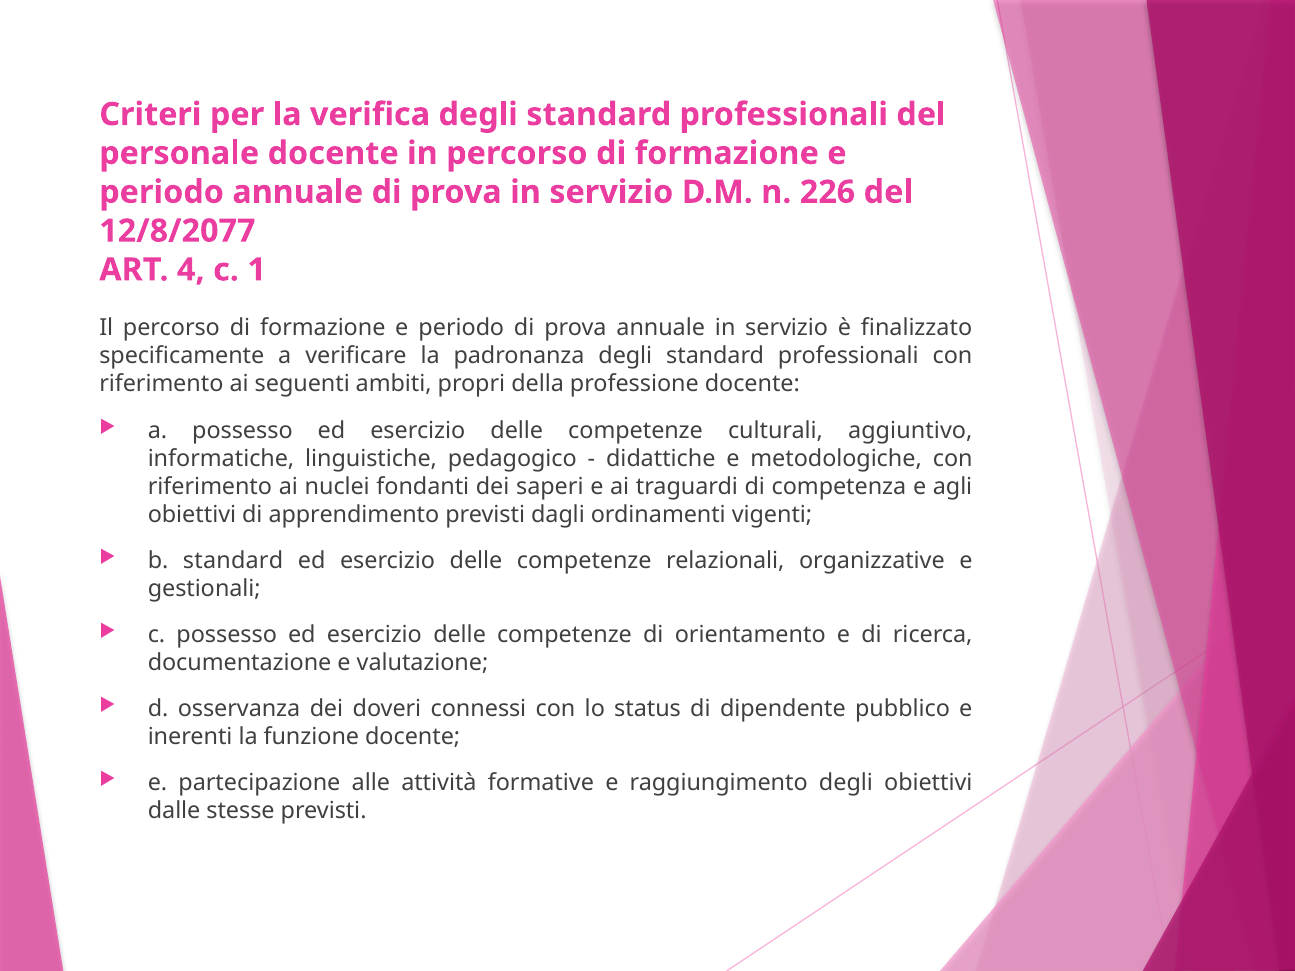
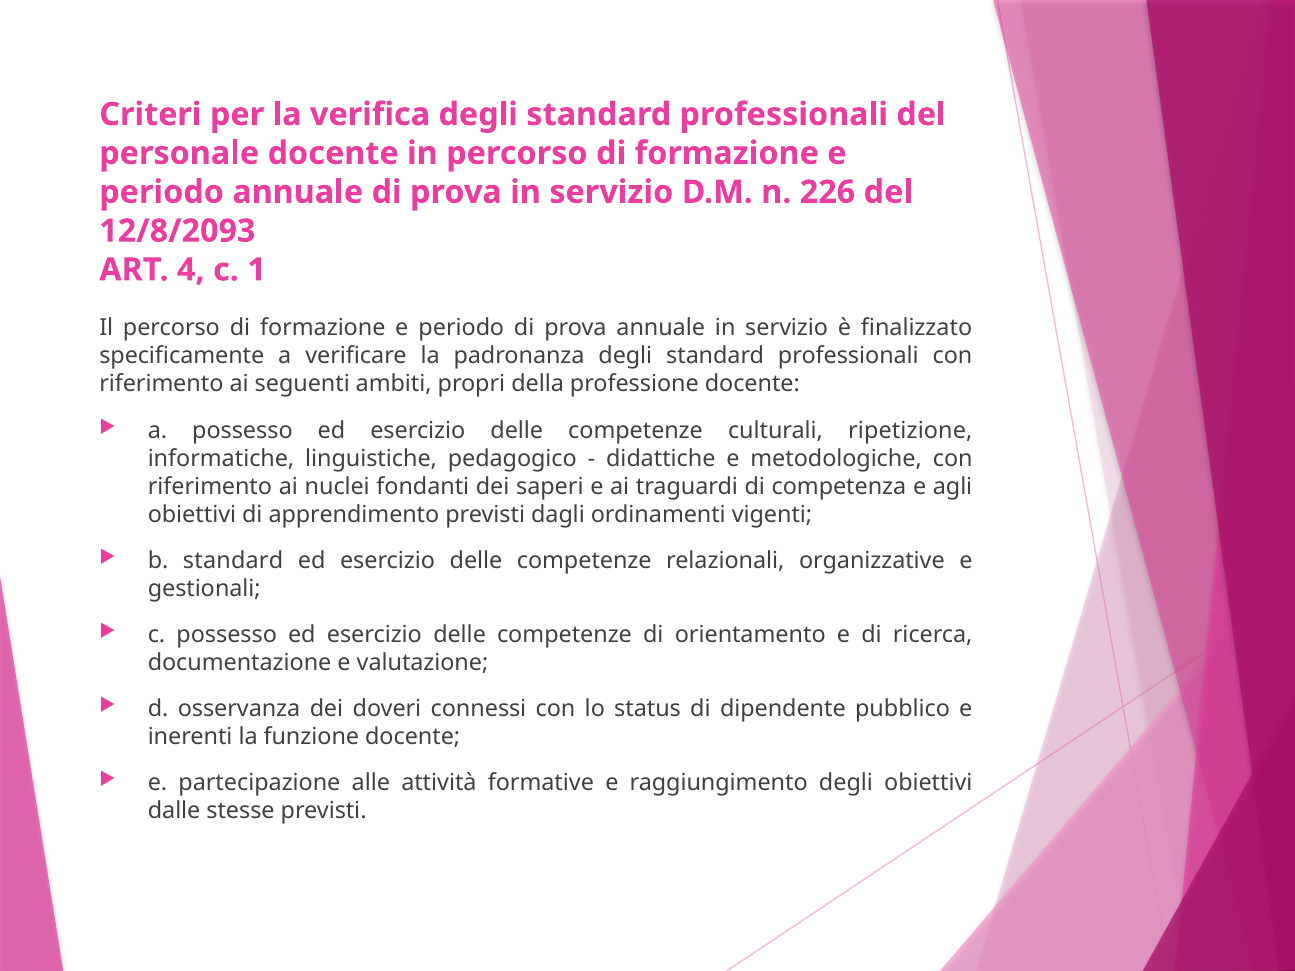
12/8/2077: 12/8/2077 -> 12/8/2093 (177, 231)
aggiuntivo: aggiuntivo -> ripetizione (910, 430)
